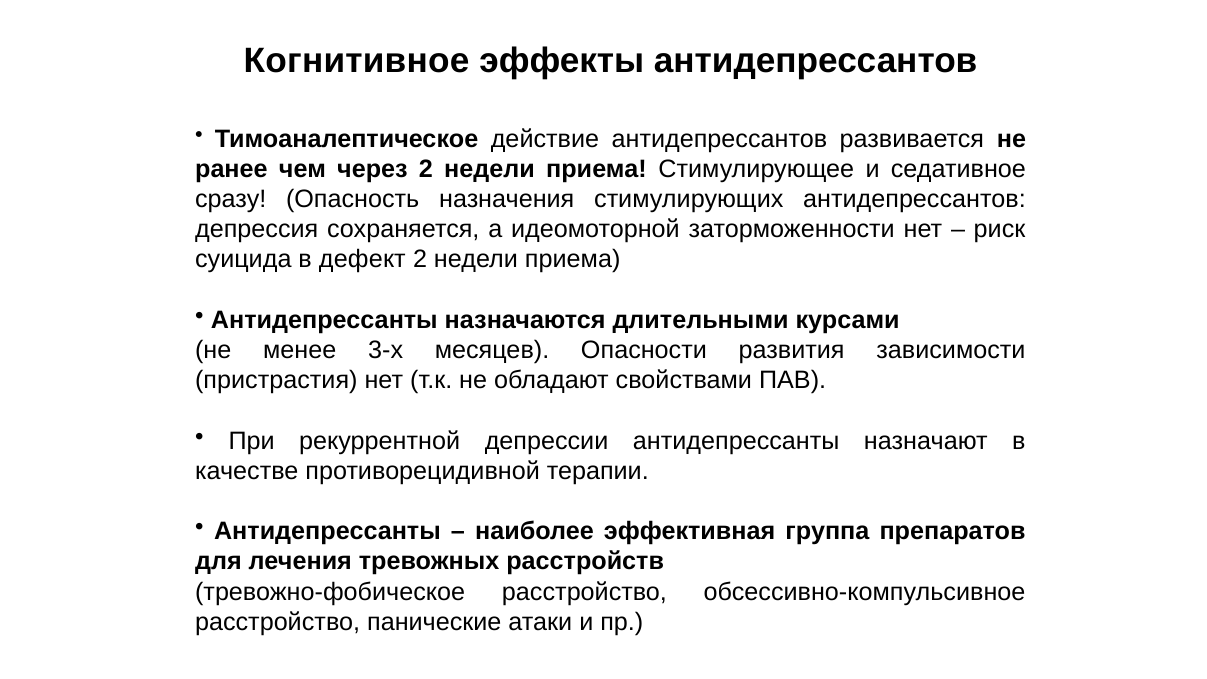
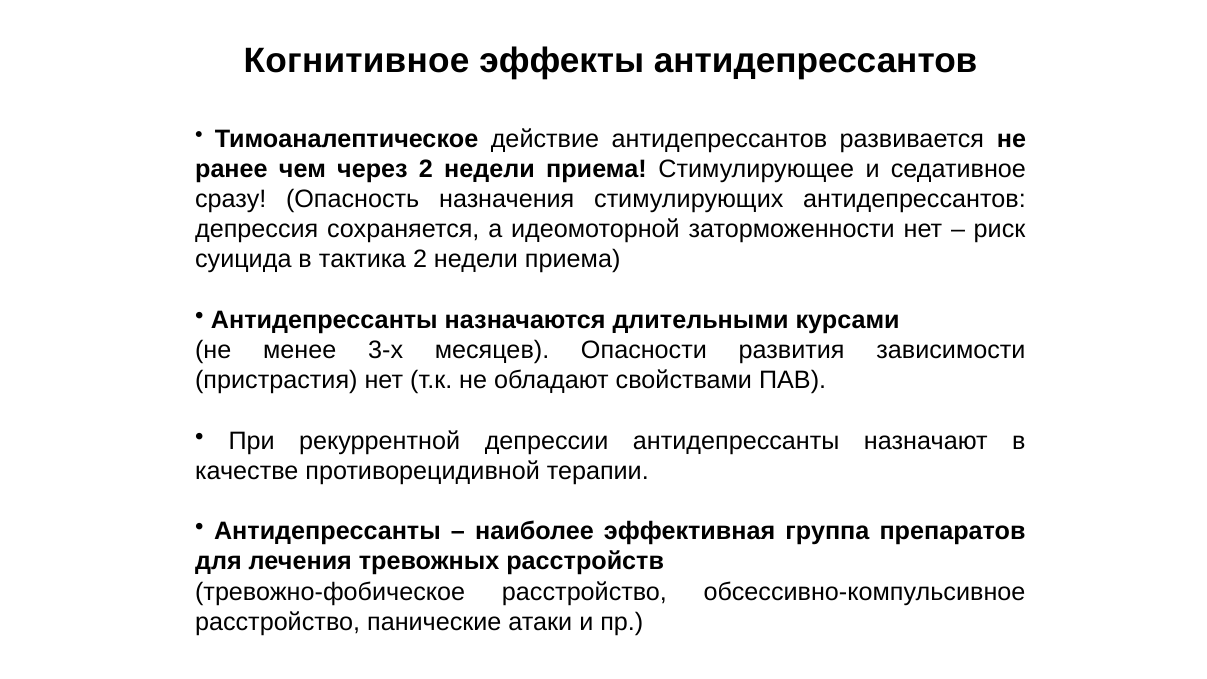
дефект: дефект -> тактика (362, 260)
